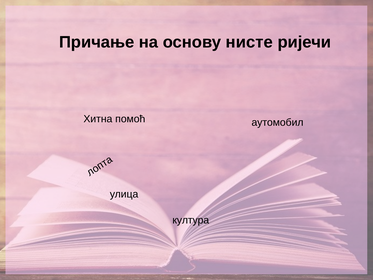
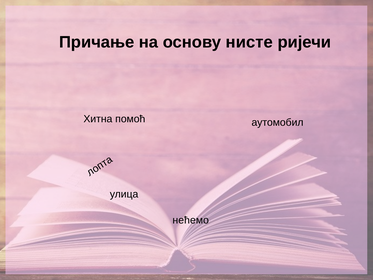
култура: култура -> нећемо (191, 220)
